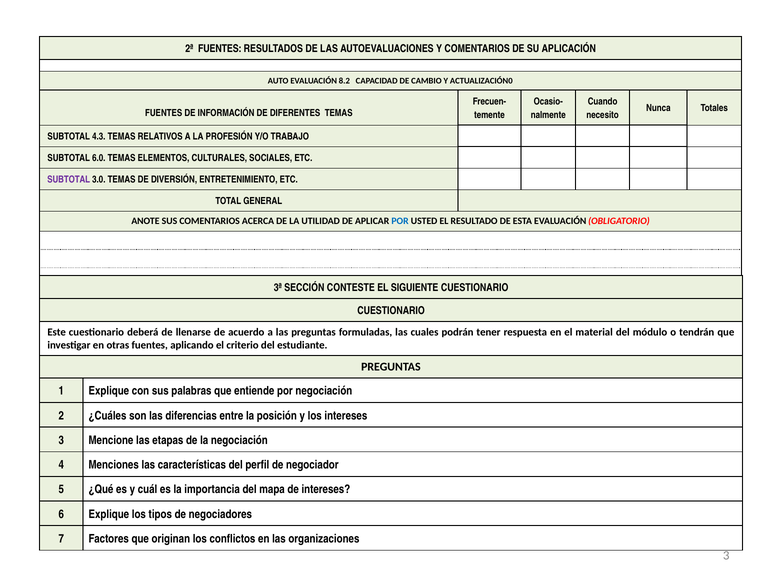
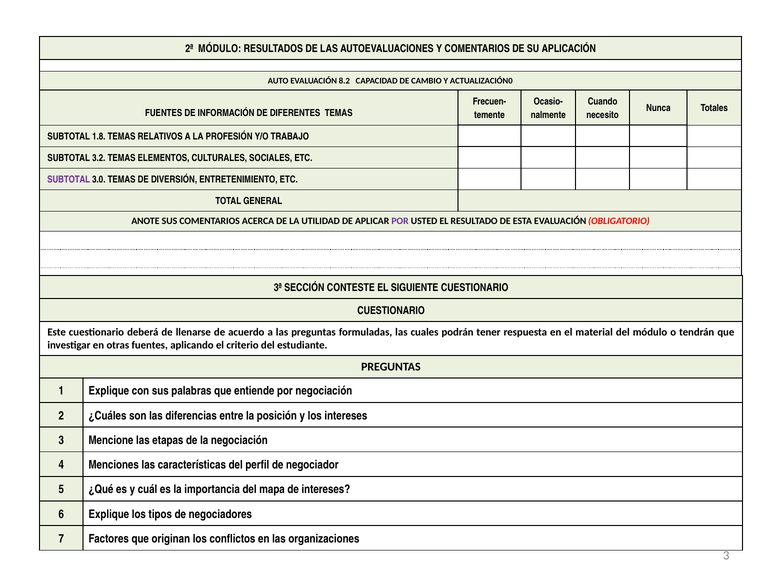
2ª FUENTES: FUENTES -> MÓDULO (220, 49)
4.3: 4.3 -> 1.8 (99, 137)
6.0: 6.0 -> 3.2 (99, 158)
POR colour: blue -> purple (400, 221)
